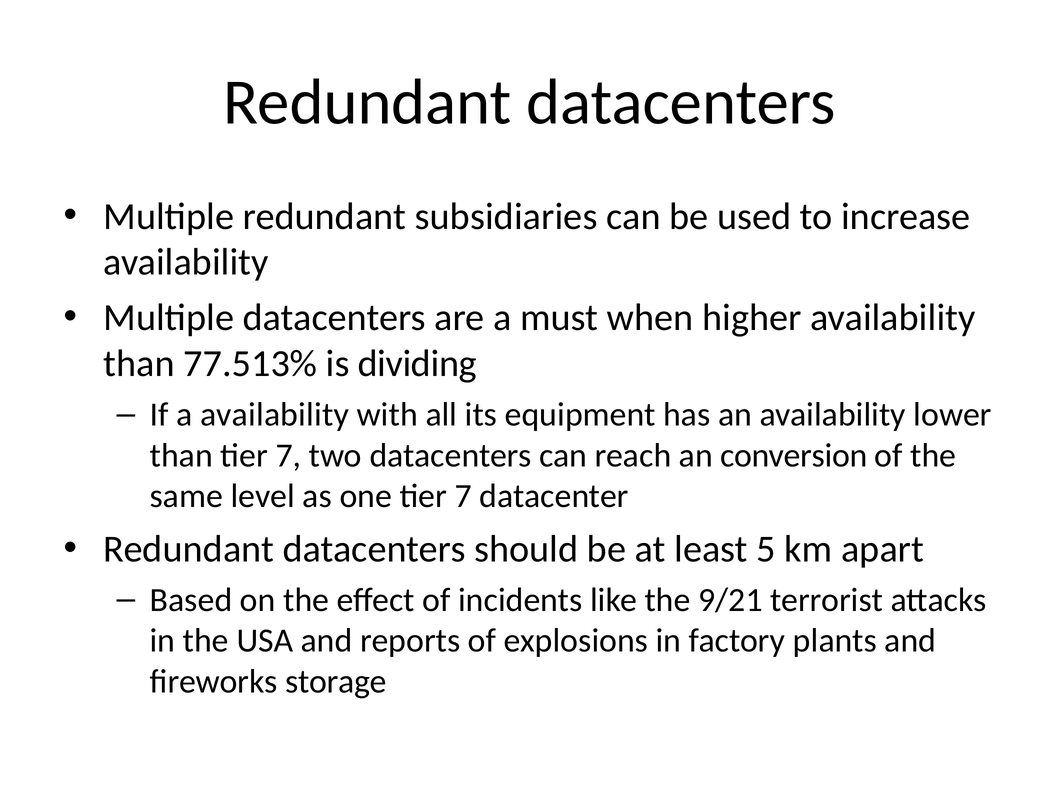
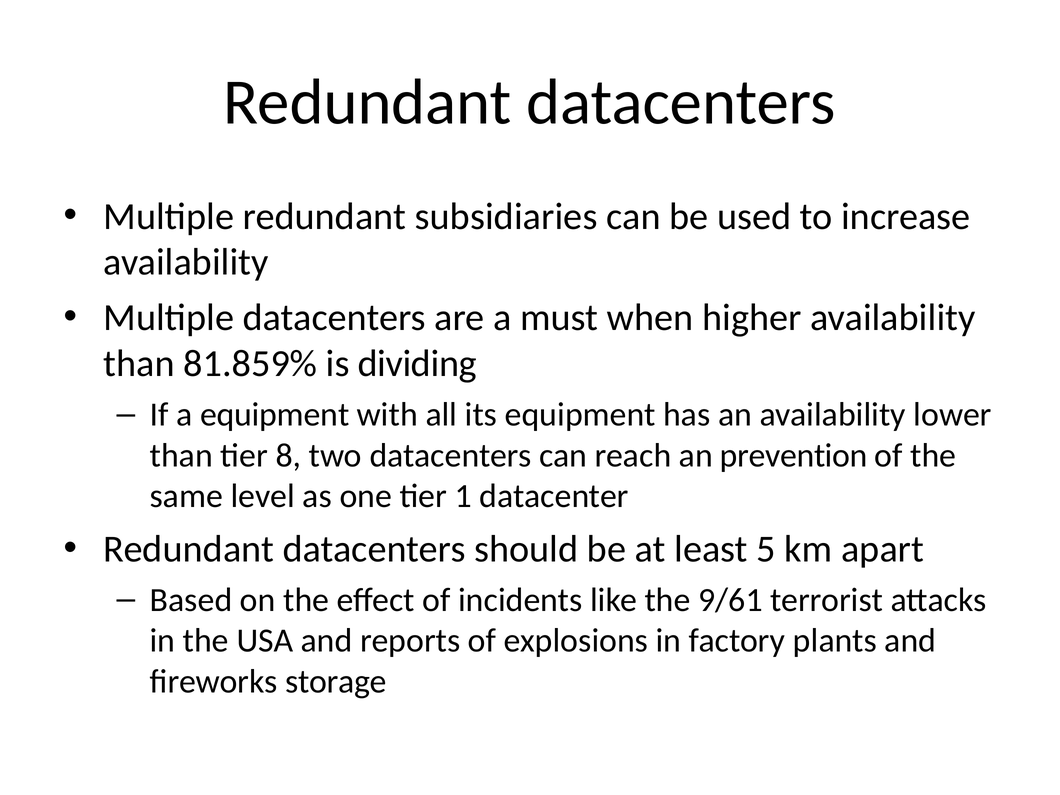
77.513%: 77.513% -> 81.859% (250, 364)
a availability: availability -> equipment (275, 415)
than tier 7: 7 -> 8 (288, 455)
conversion: conversion -> prevention (794, 455)
one tier 7: 7 -> 1 (463, 496)
9/21: 9/21 -> 9/61 (730, 600)
